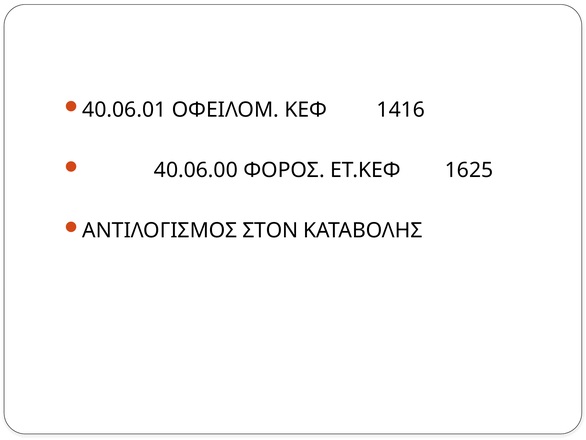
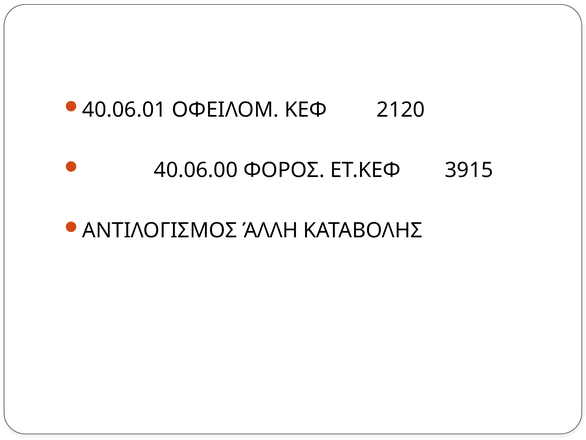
1416: 1416 -> 2120 (401, 110)
1625: 1625 -> 3915 (469, 170)
ΣΤΟΝ: ΣΤΟΝ -> ΆΛΛΗ (270, 230)
